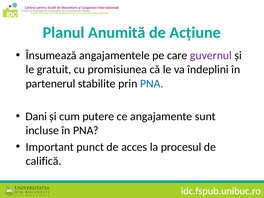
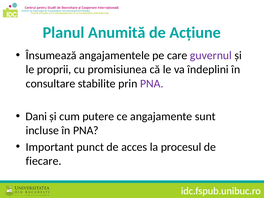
gratuit: gratuit -> proprii (54, 69)
partenerul: partenerul -> consultare (51, 84)
PNA colour: blue -> purple (152, 84)
califică: califică -> fiecare (44, 161)
